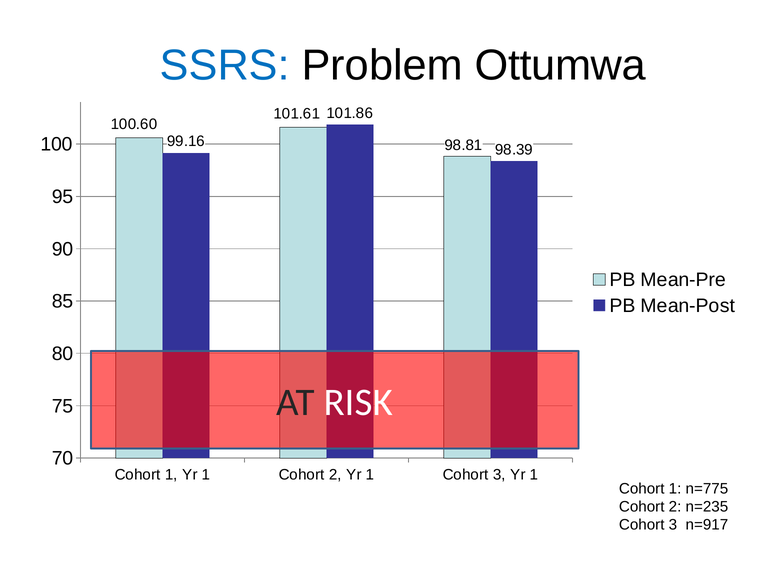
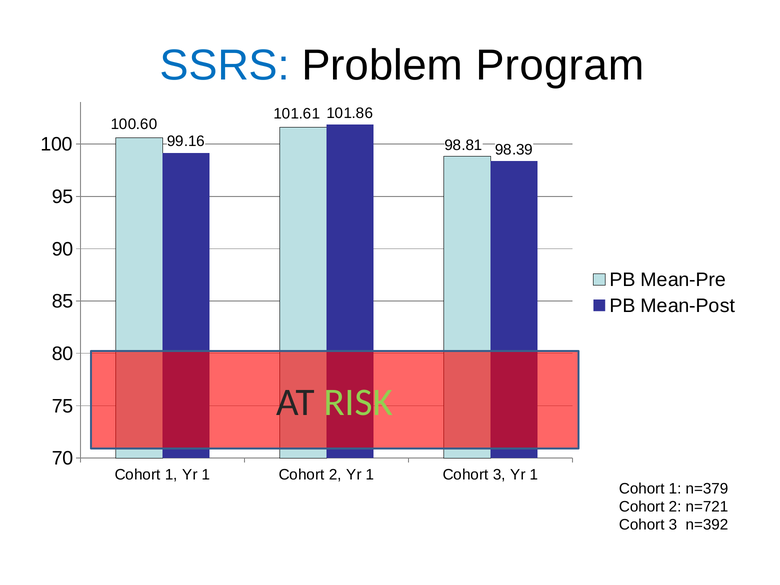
Ottumwa: Ottumwa -> Program (560, 65)
RISK colour: white -> light green (358, 402)
n=775: n=775 -> n=379 (707, 489)
n=235: n=235 -> n=721 (707, 507)
n=917: n=917 -> n=392 (707, 525)
